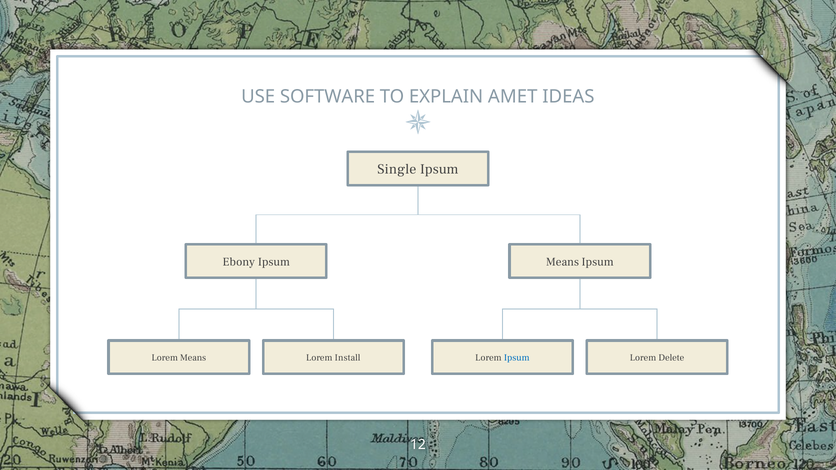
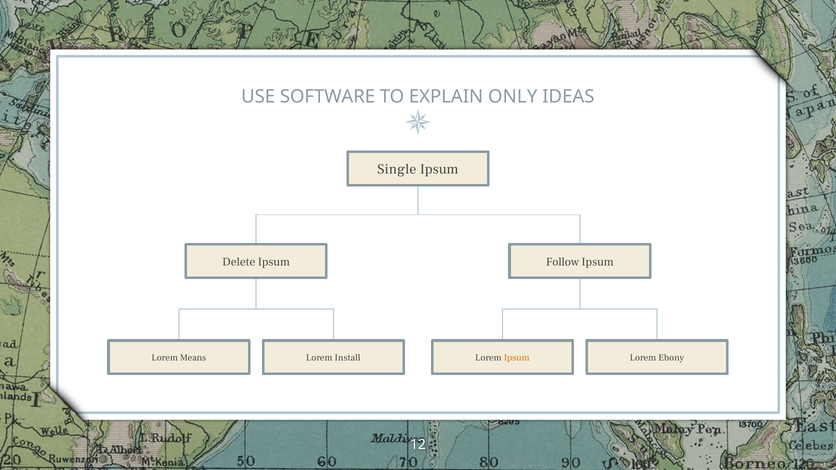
AMET: AMET -> ONLY (513, 97)
Ebony: Ebony -> Delete (239, 262)
Ipsum Means: Means -> Follow (563, 262)
Ipsum colour: blue -> orange (517, 358)
Delete: Delete -> Ebony (671, 358)
